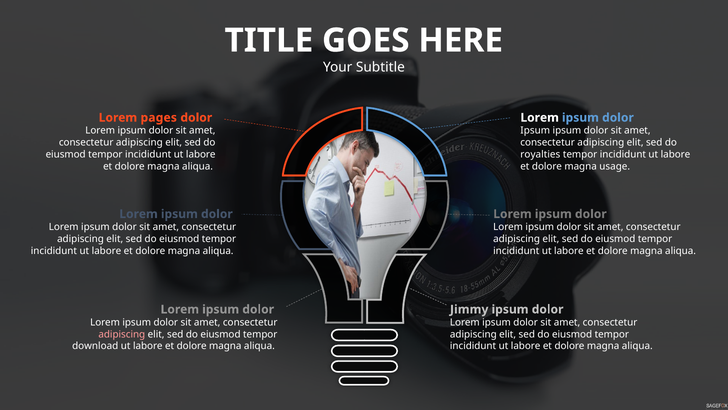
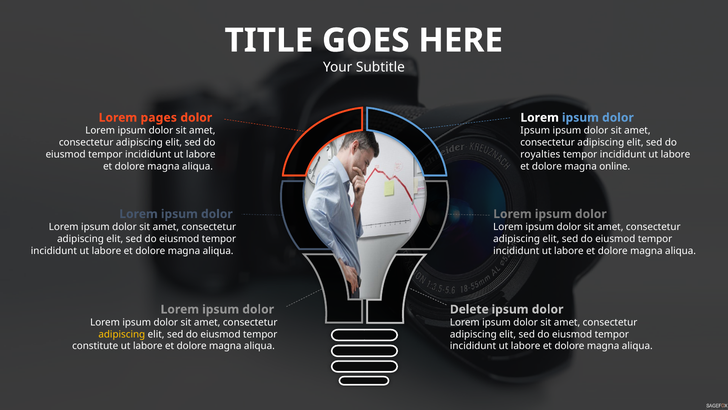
usage: usage -> online (615, 166)
Jimmy: Jimmy -> Delete (469, 309)
adipiscing colour: pink -> yellow (122, 334)
download: download -> constitute (95, 346)
